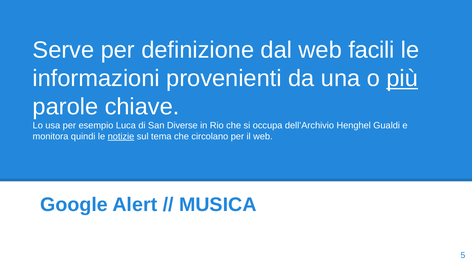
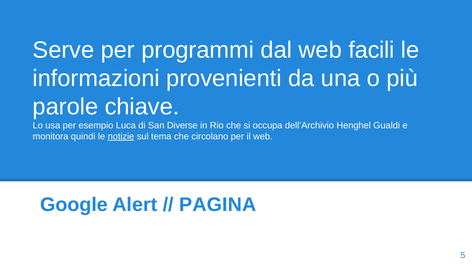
definizione: definizione -> programmi (198, 50)
più underline: present -> none (402, 79)
MUSICA: MUSICA -> PAGINA (218, 205)
